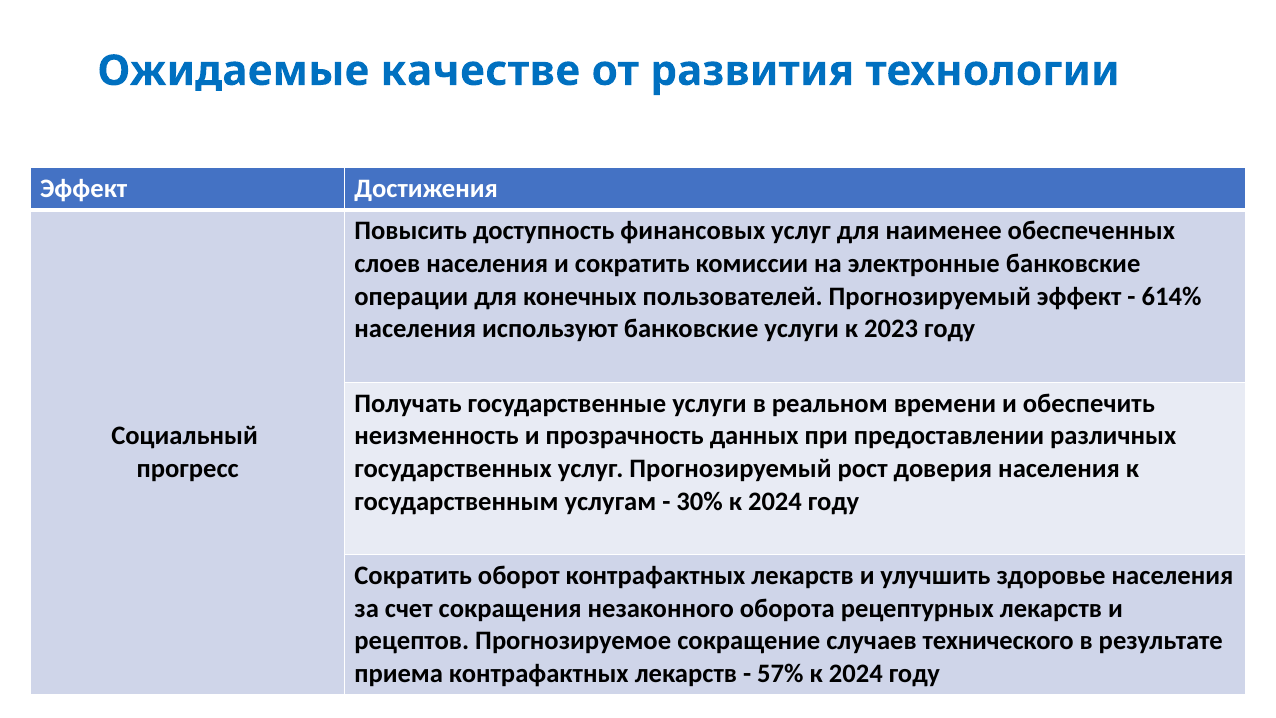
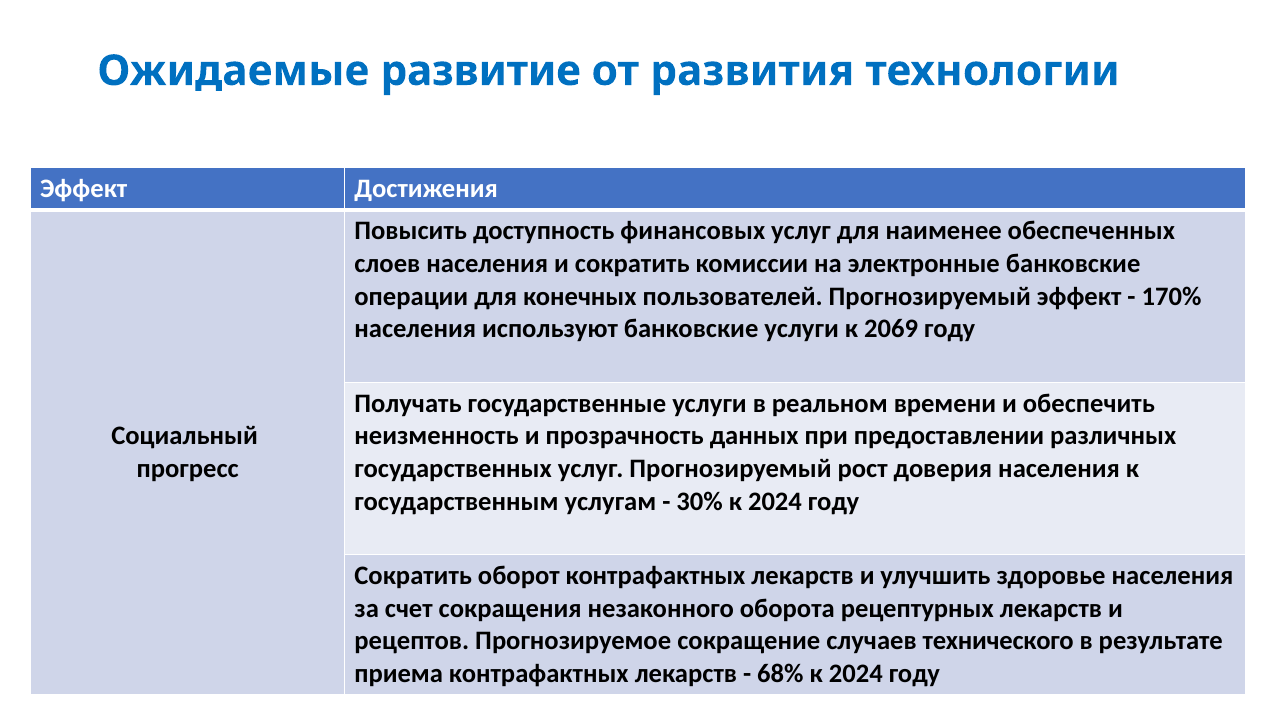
качестве: качестве -> развитие (481, 71)
614%: 614% -> 170% (1172, 296)
2023: 2023 -> 2069 (891, 329)
57%: 57% -> 68% (780, 673)
